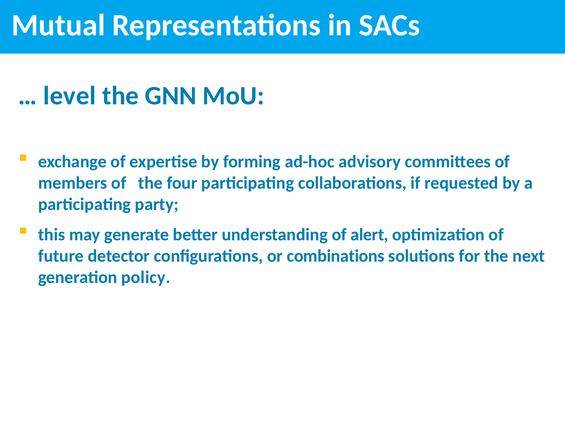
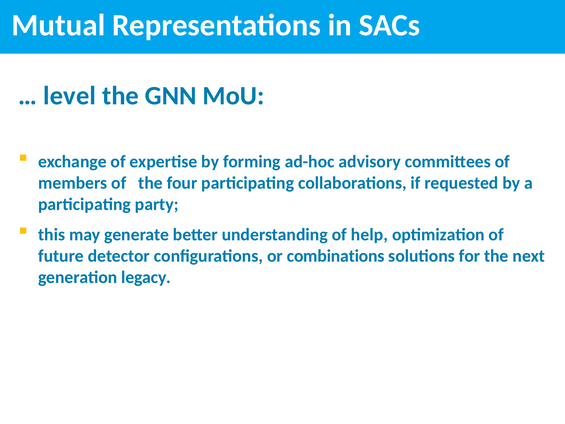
alert: alert -> help (369, 235)
policy: policy -> legacy (146, 277)
